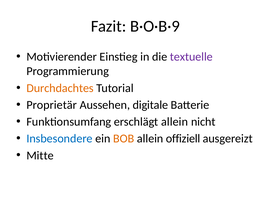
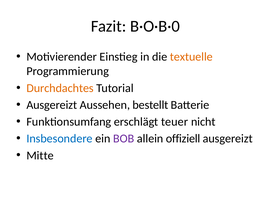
B·O·B·9: B·O·B·9 -> B·O·B·0 (155, 26)
textuelle colour: purple -> orange (191, 57)
Proprietär: Proprietär -> Ausgereizt (52, 105)
digitale: digitale -> bestellt (150, 105)
erschlägt allein: allein -> teuer (175, 122)
BOB colour: orange -> purple (124, 139)
